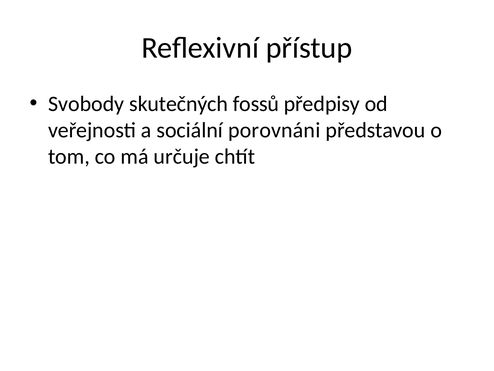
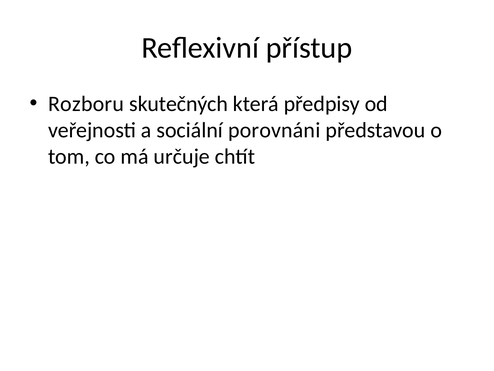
Svobody: Svobody -> Rozboru (86, 104)
fossů: fossů -> která (256, 104)
